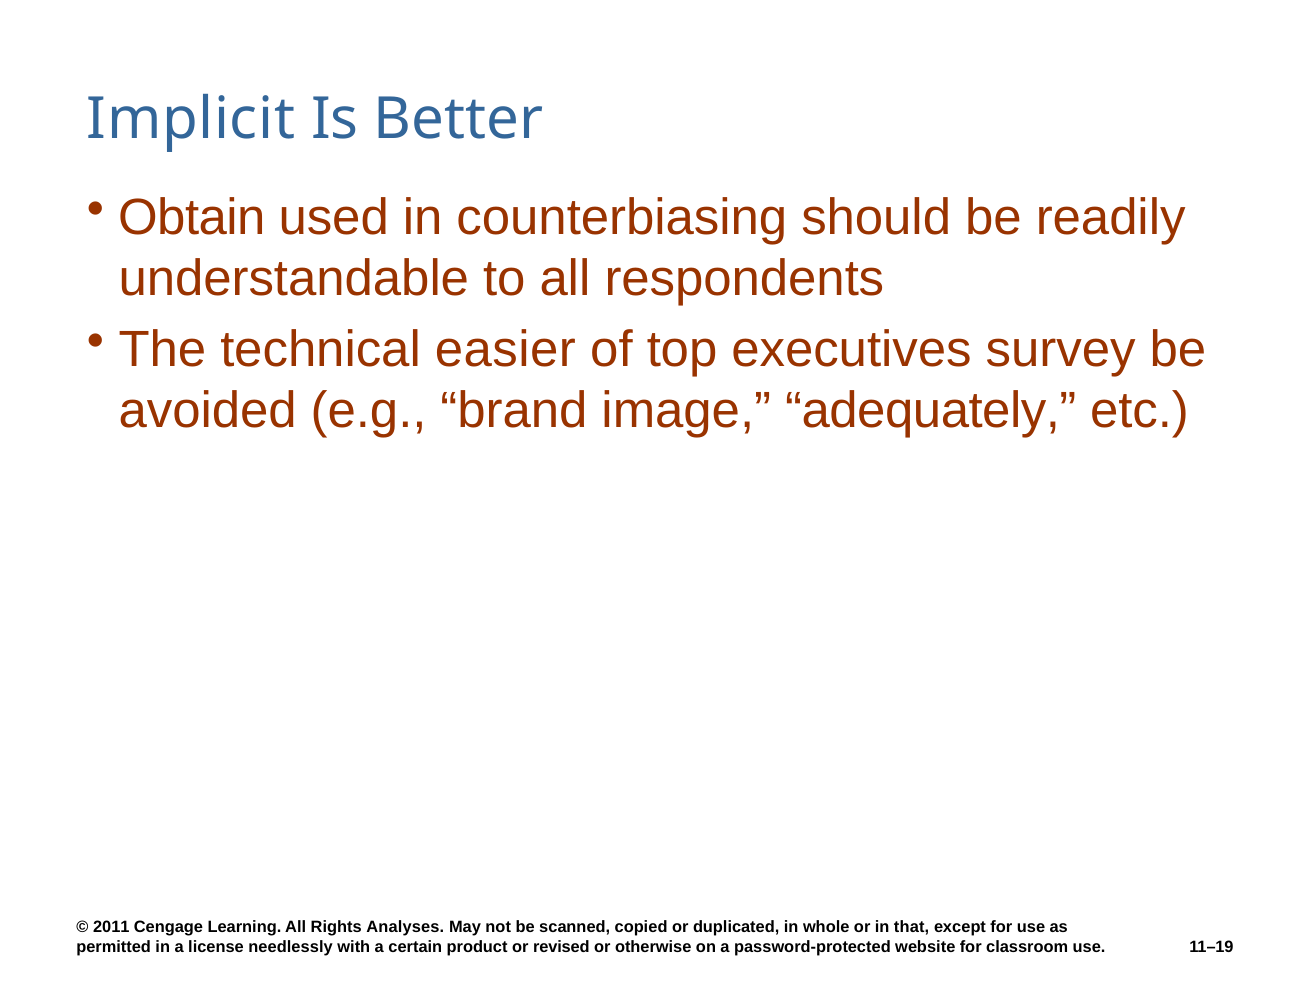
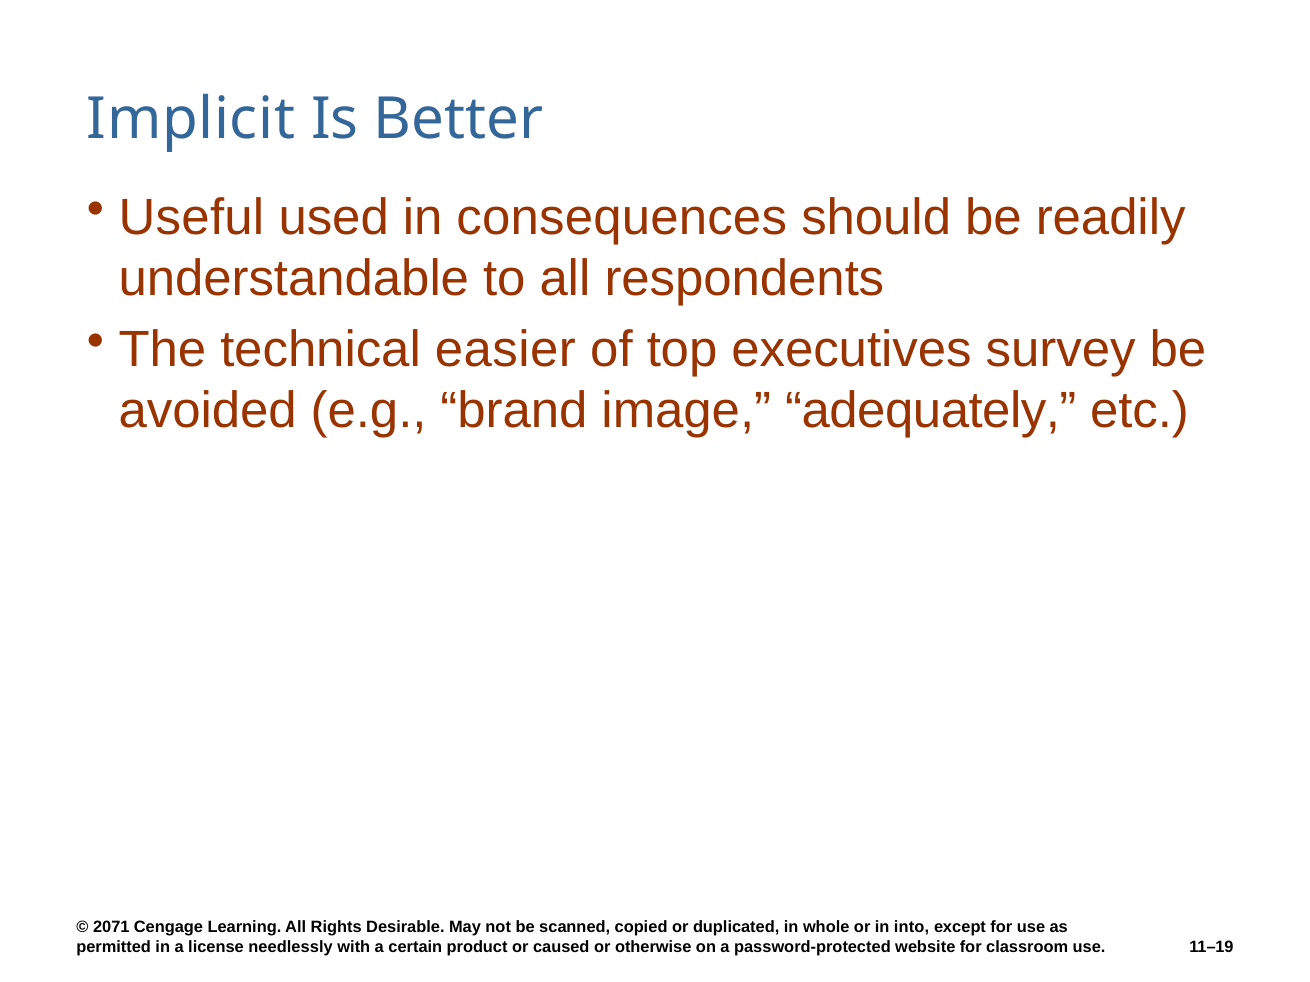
Obtain: Obtain -> Useful (191, 218)
counterbiasing: counterbiasing -> consequences (622, 218)
2011: 2011 -> 2071 (111, 928)
Analyses: Analyses -> Desirable (405, 928)
that: that -> into (912, 928)
revised: revised -> caused (561, 948)
